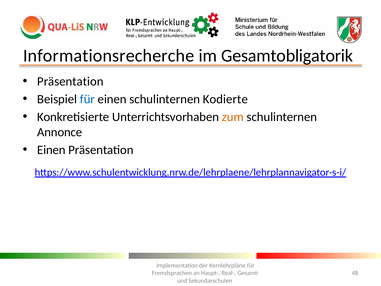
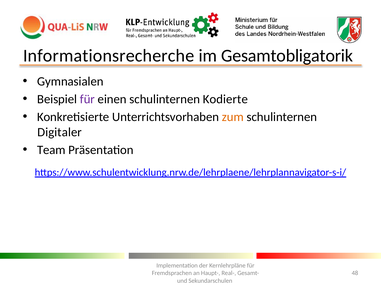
Präsentation: Präsentation -> Gymnasialen (70, 81)
für colour: blue -> purple (87, 99)
Annonce: Annonce -> Digitaler (60, 132)
Einen: Einen -> Team (51, 150)
